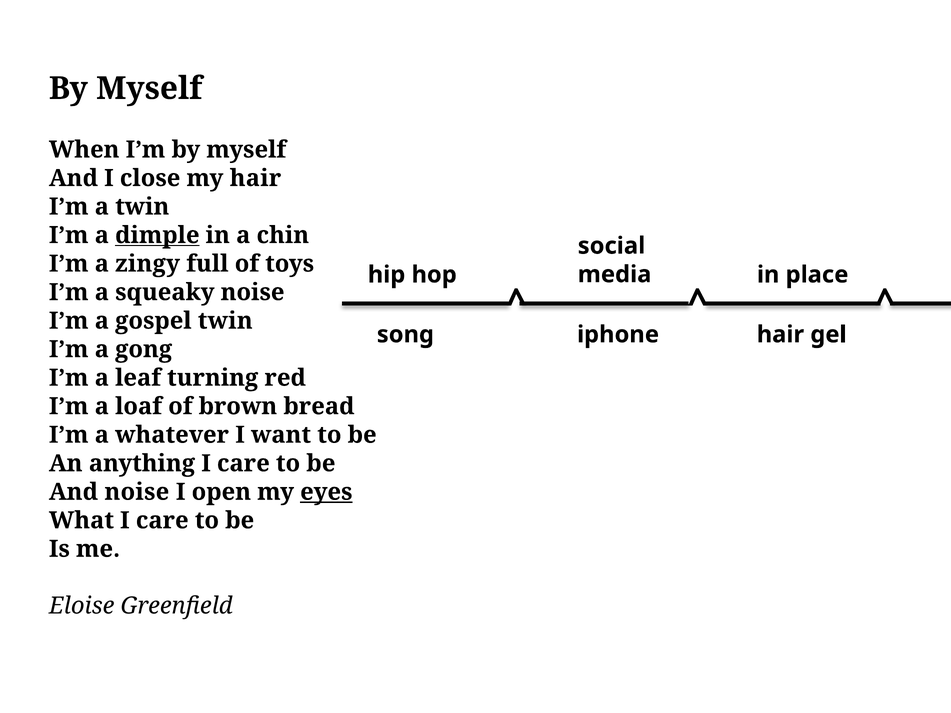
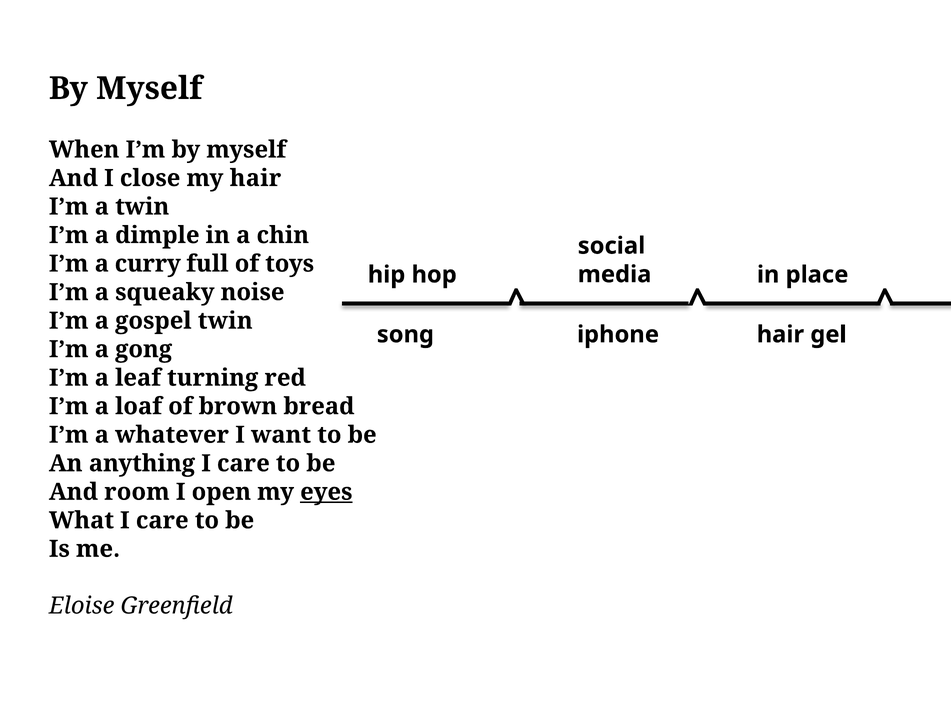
dimple underline: present -> none (157, 235)
zingy: zingy -> curry (148, 264)
And noise: noise -> room (137, 492)
